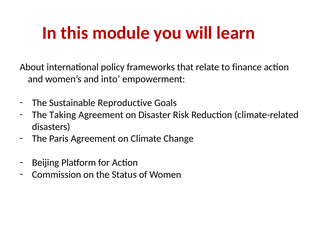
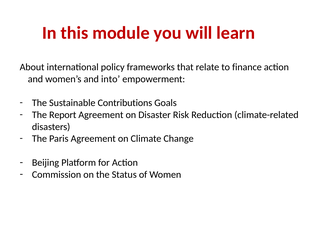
Reproductive: Reproductive -> Contributions (125, 103)
Taking: Taking -> Report (63, 115)
